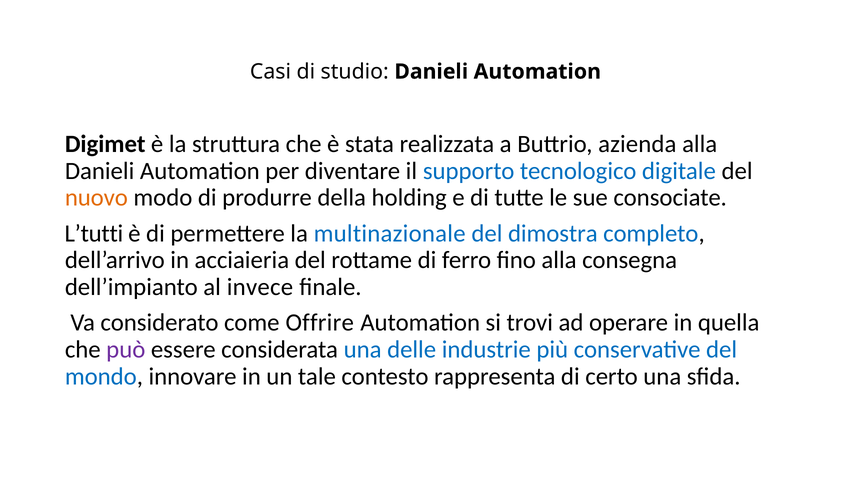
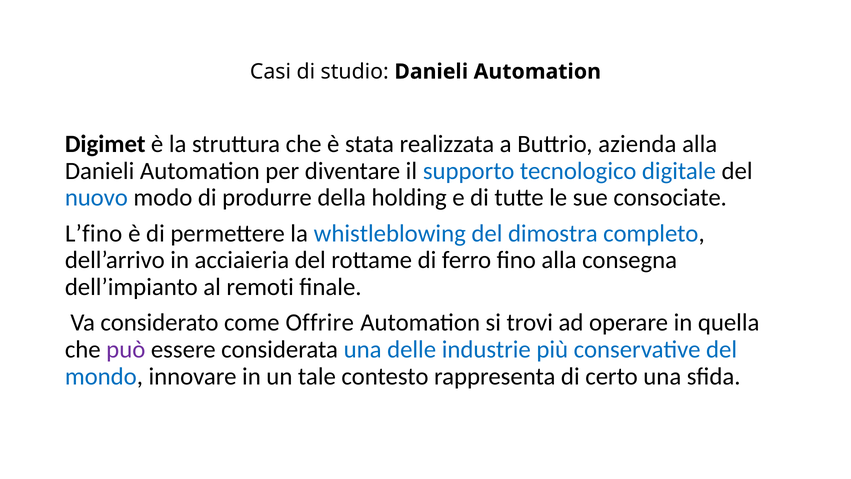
nuovo colour: orange -> blue (96, 198)
L’tutti: L’tutti -> L’fino (94, 233)
multinazionale: multinazionale -> whistleblowing (390, 233)
invece: invece -> remoti (260, 287)
